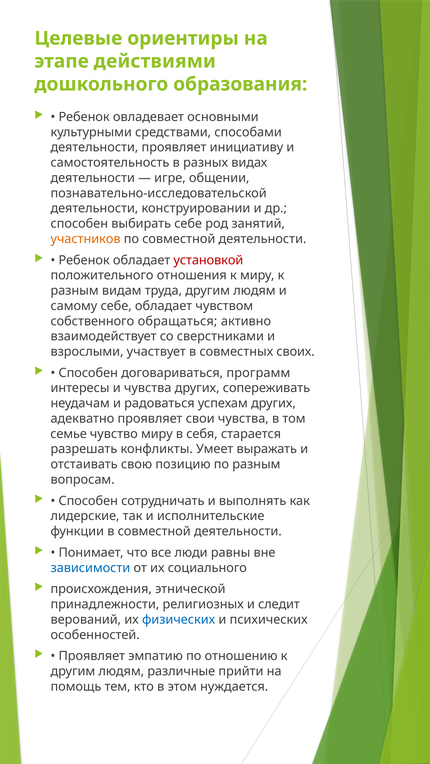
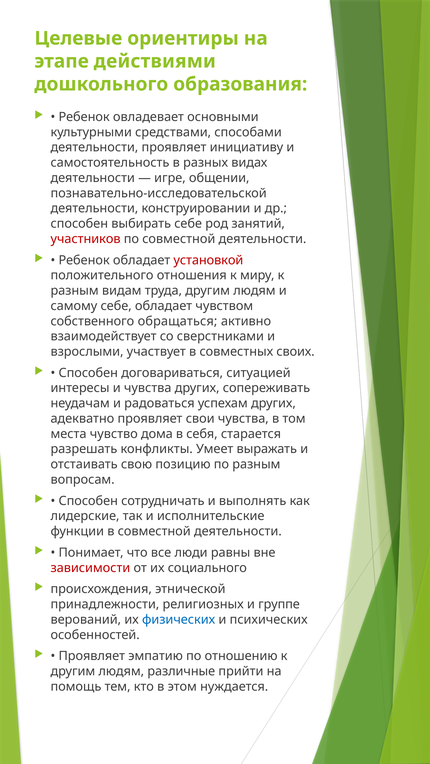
участников colour: orange -> red (86, 239)
программ: программ -> ситуацией (258, 373)
семье: семье -> места (69, 434)
чувство миру: миру -> дома (157, 434)
зависимости colour: blue -> red (90, 568)
следит: следит -> группе (279, 605)
